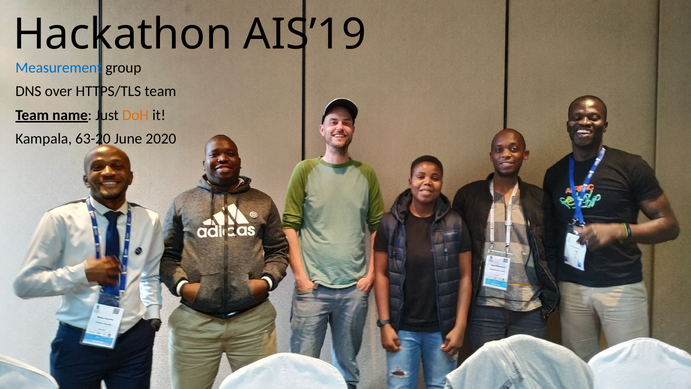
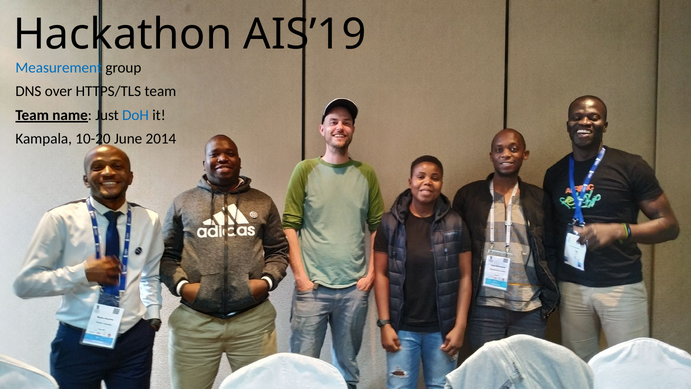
DoH colour: orange -> blue (136, 115)
63-20: 63-20 -> 10-20 (93, 138)
2020: 2020 -> 2014 (161, 138)
